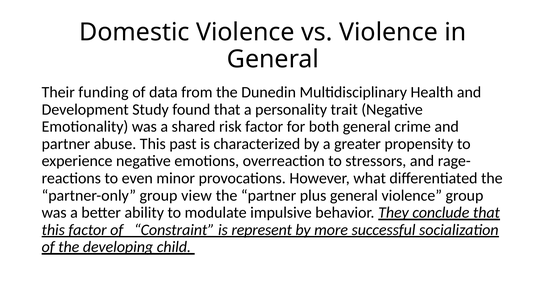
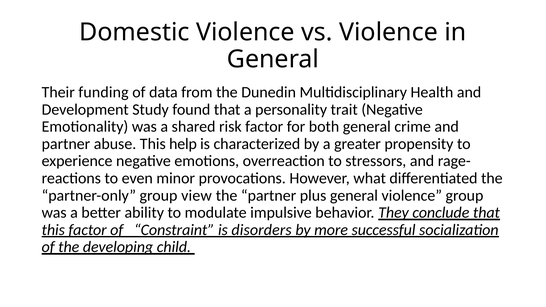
past: past -> help (183, 144)
represent: represent -> disorders (262, 230)
